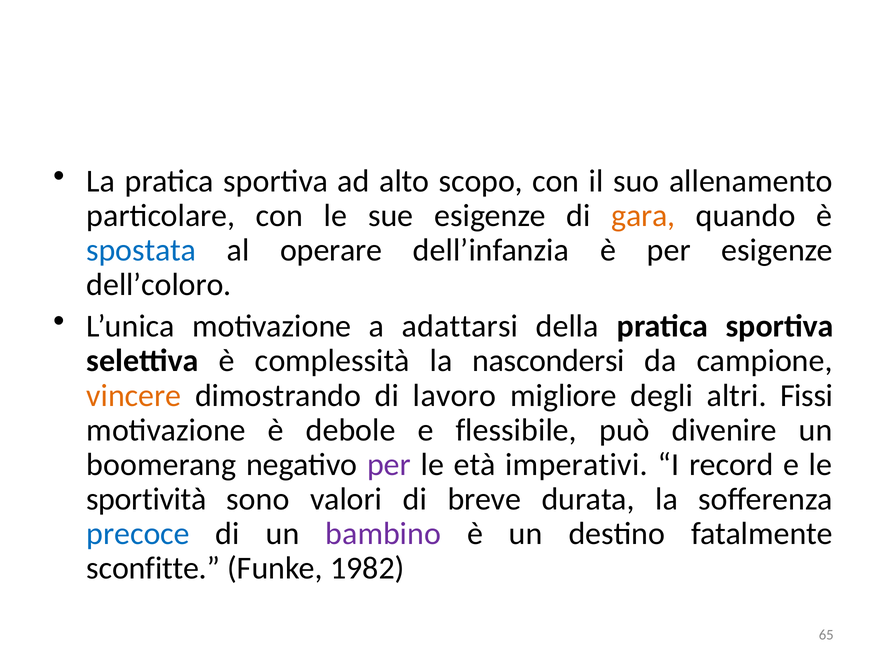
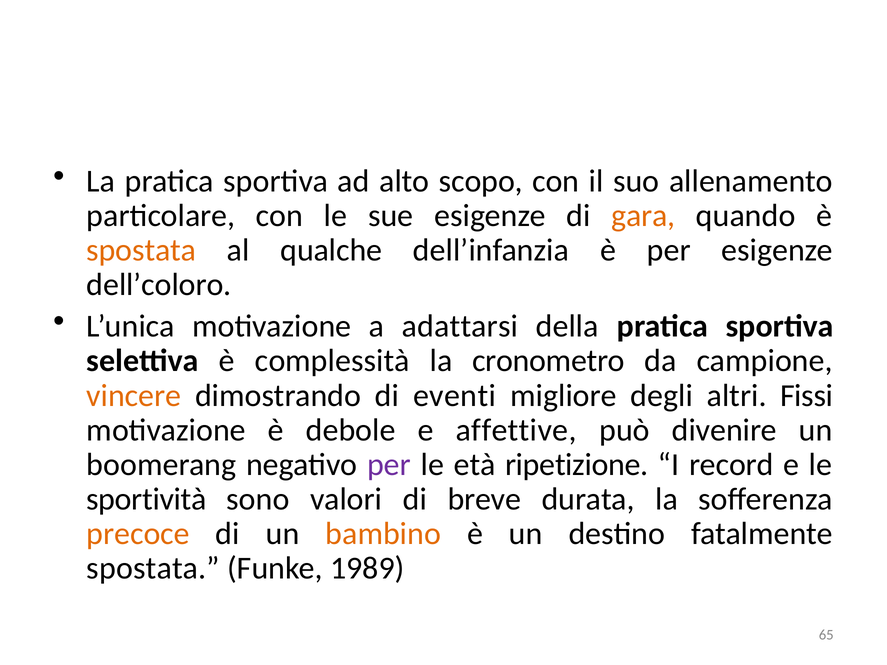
spostata colour: blue -> orange (141, 250)
operare: operare -> qualche (331, 250)
nascondersi: nascondersi -> cronometro (549, 361)
lavoro: lavoro -> eventi (455, 396)
flessibile: flessibile -> affettive (516, 430)
imperativi: imperativi -> ripetizione (577, 465)
precoce colour: blue -> orange (138, 534)
bambino colour: purple -> orange (383, 534)
sconfitte: sconfitte -> spostata (153, 568)
1982: 1982 -> 1989 (367, 568)
